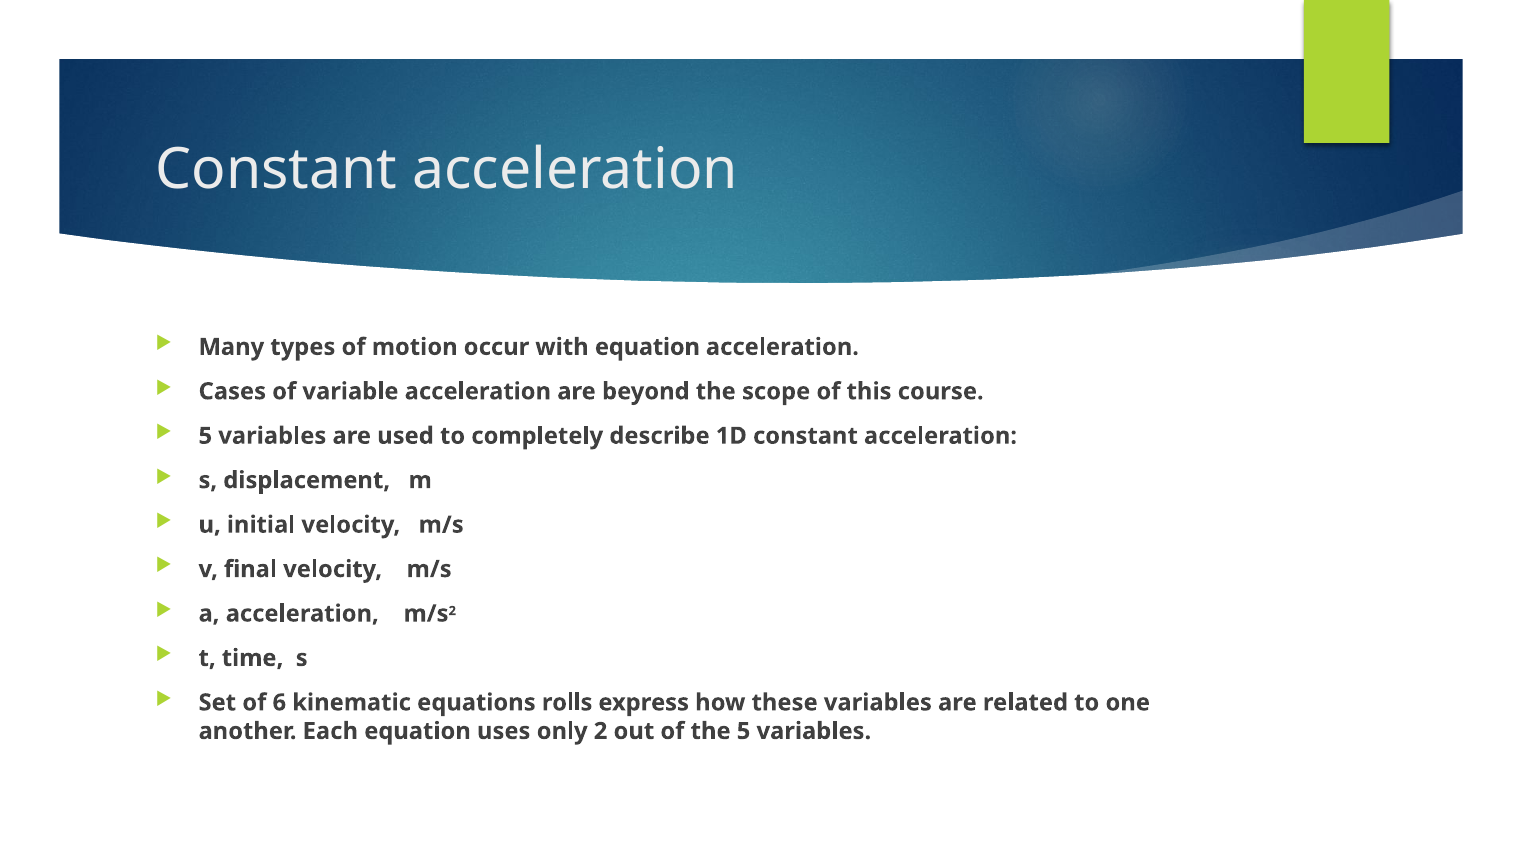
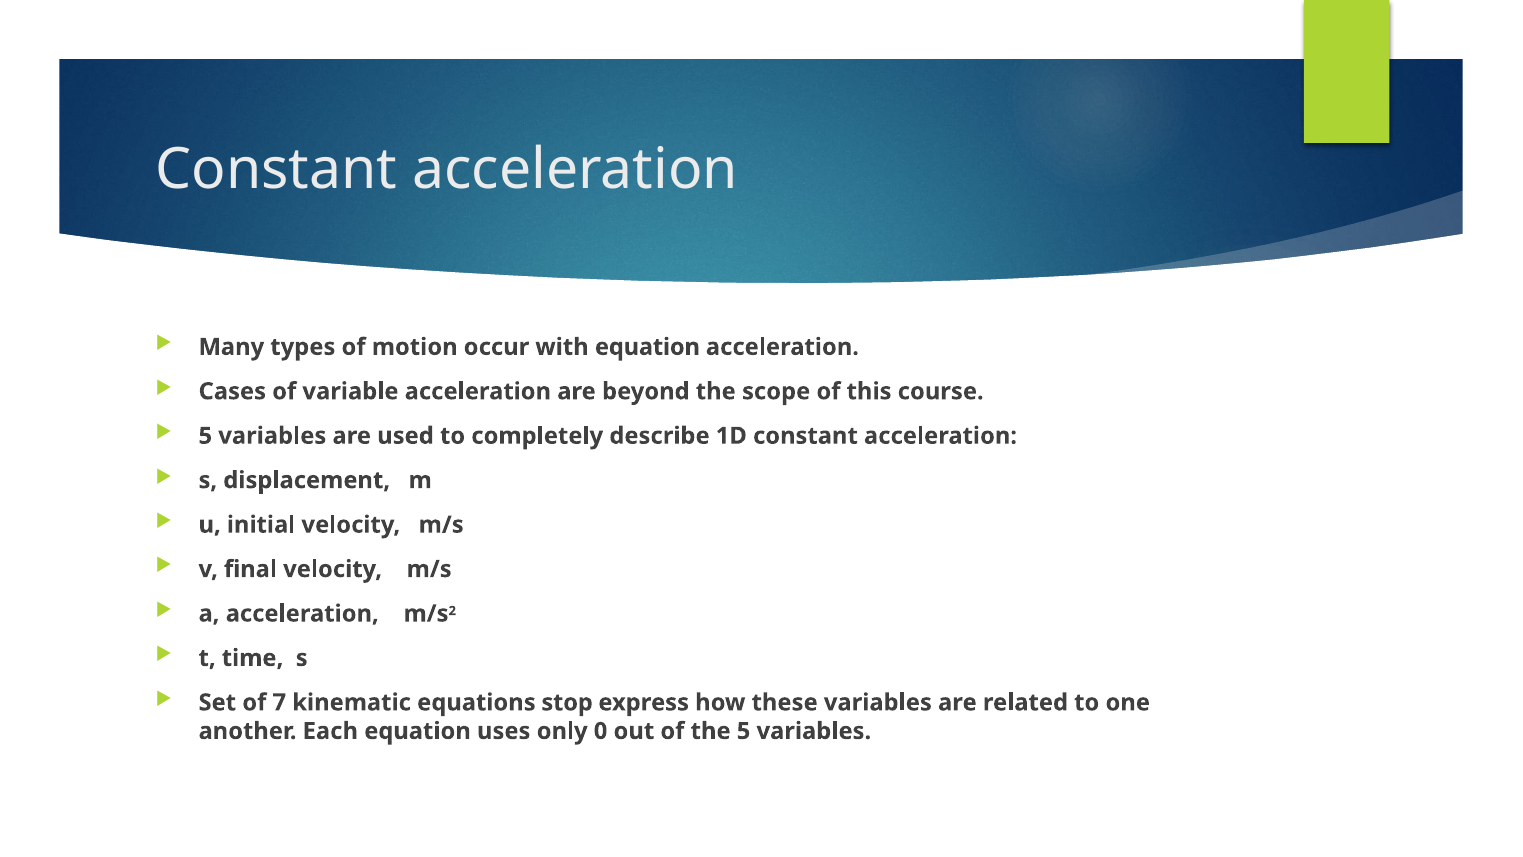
6: 6 -> 7 (279, 702)
rolls: rolls -> stop (567, 702)
2: 2 -> 0 (601, 731)
